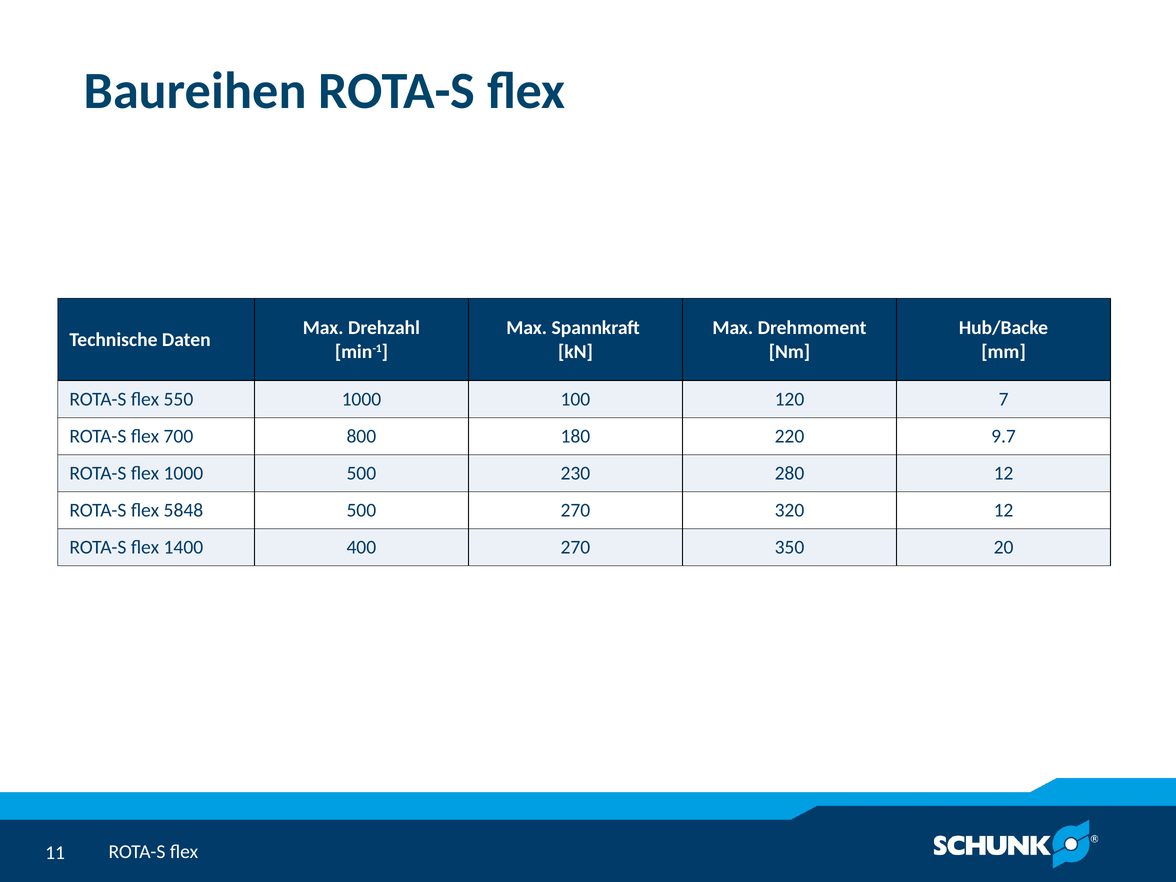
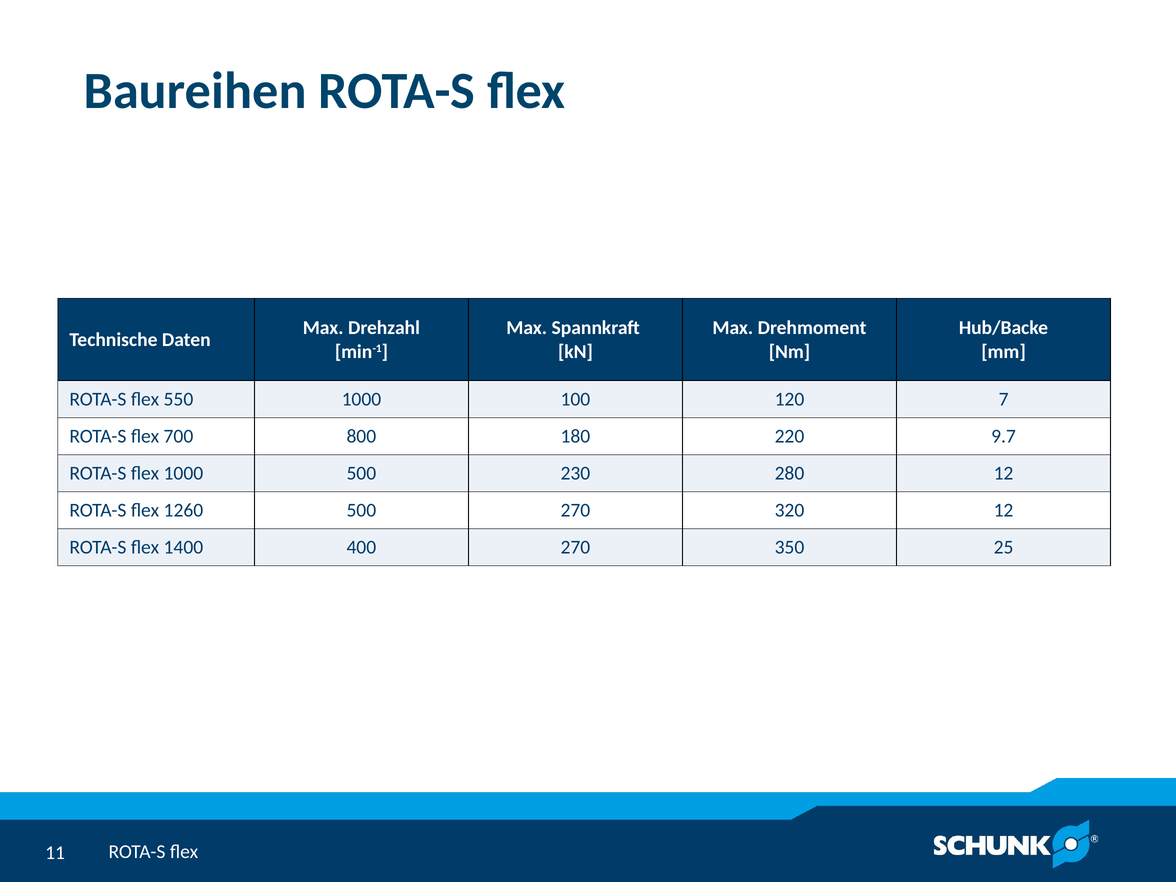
5848: 5848 -> 1260 (183, 510)
20: 20 -> 25 (1004, 547)
